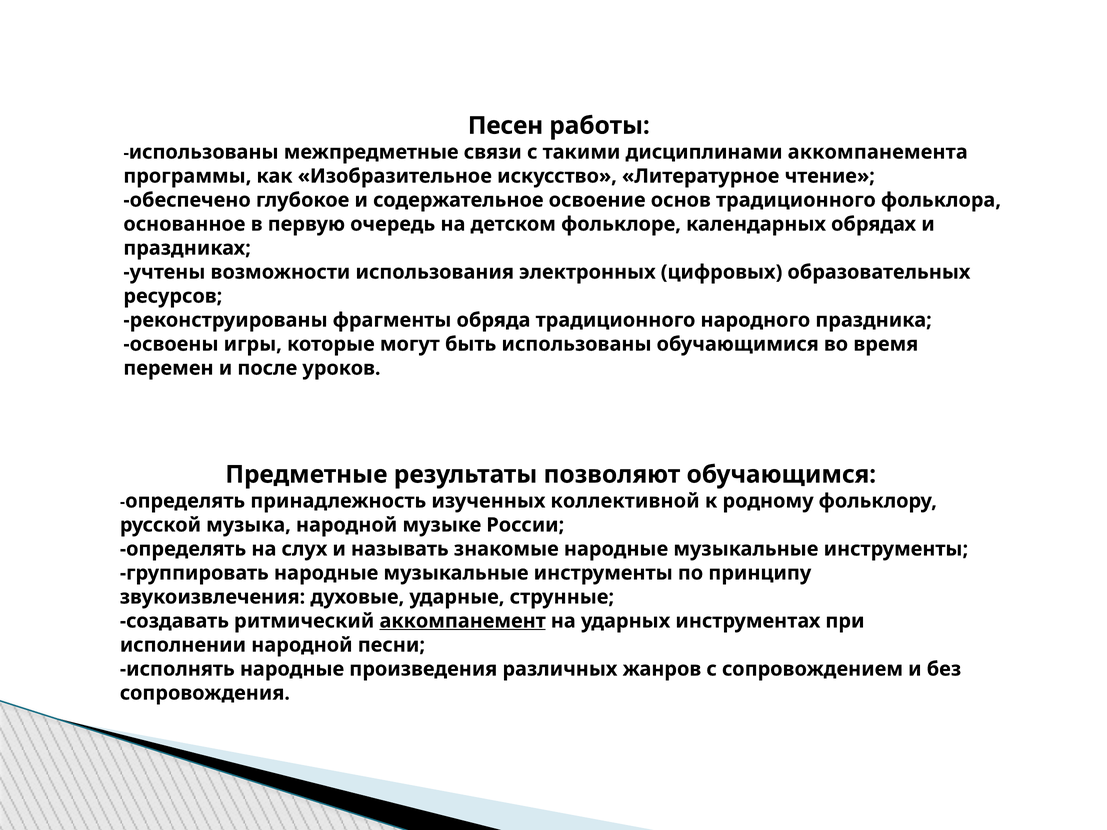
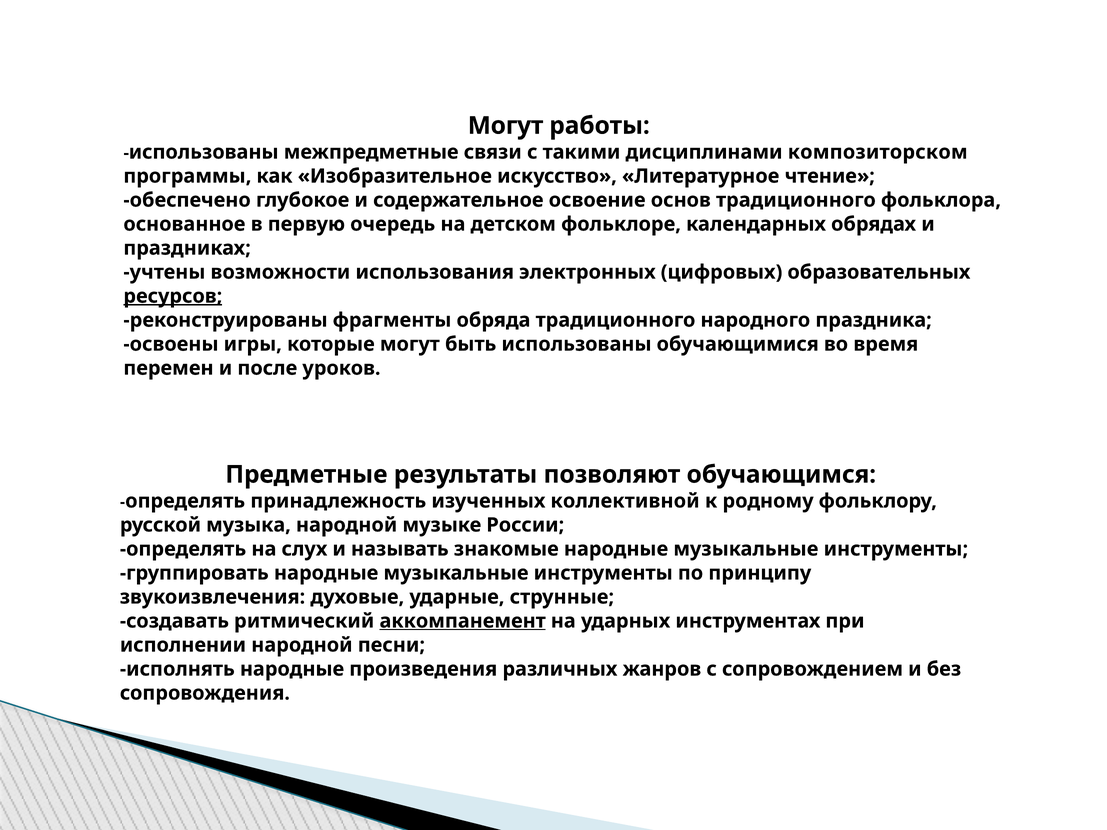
Песен: Песен -> Могут (506, 126)
аккомпанемента: аккомпанемента -> композиторском (878, 152)
ресурсов underline: none -> present (173, 296)
